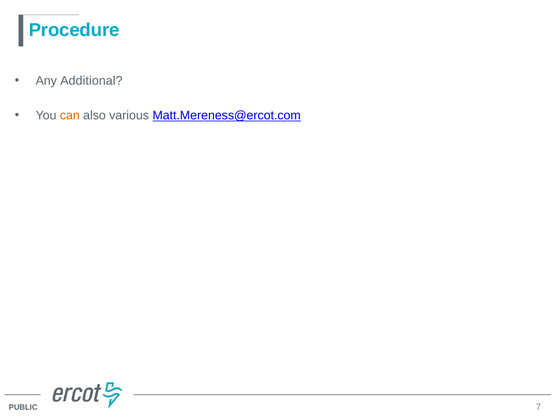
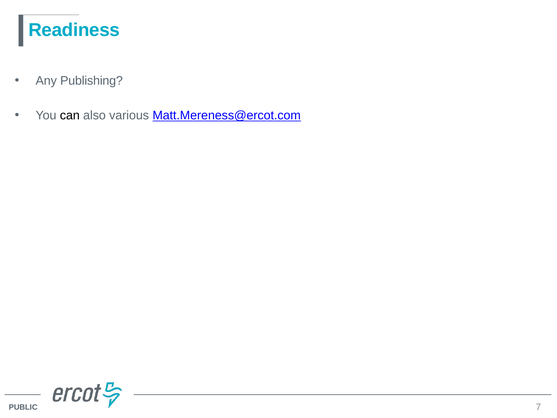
Procedure: Procedure -> Readiness (74, 30)
Additional: Additional -> Publishing (92, 81)
can colour: orange -> black (70, 115)
